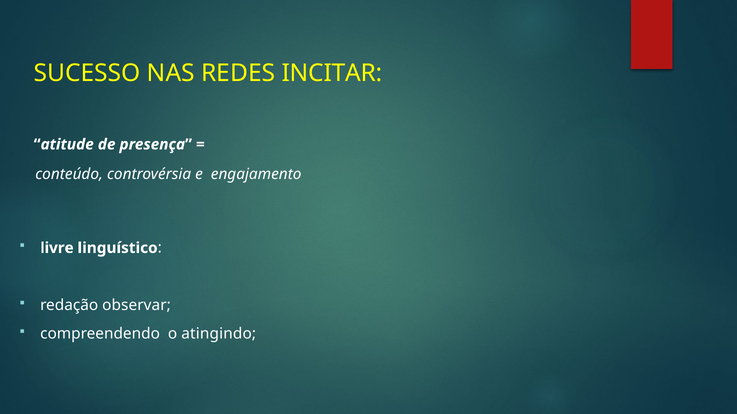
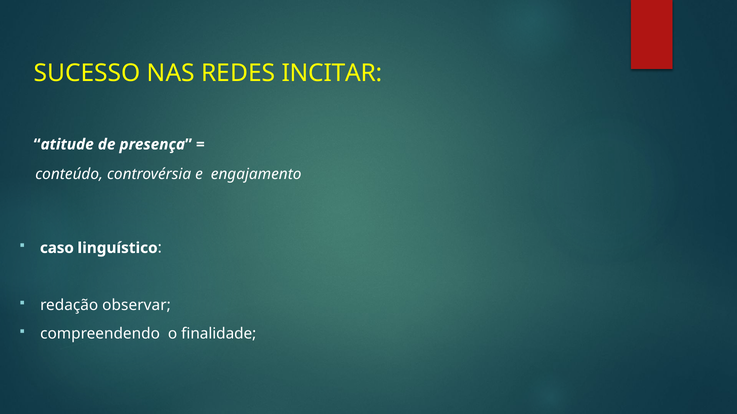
livre: livre -> caso (57, 248)
atingindo: atingindo -> finalidade (219, 334)
